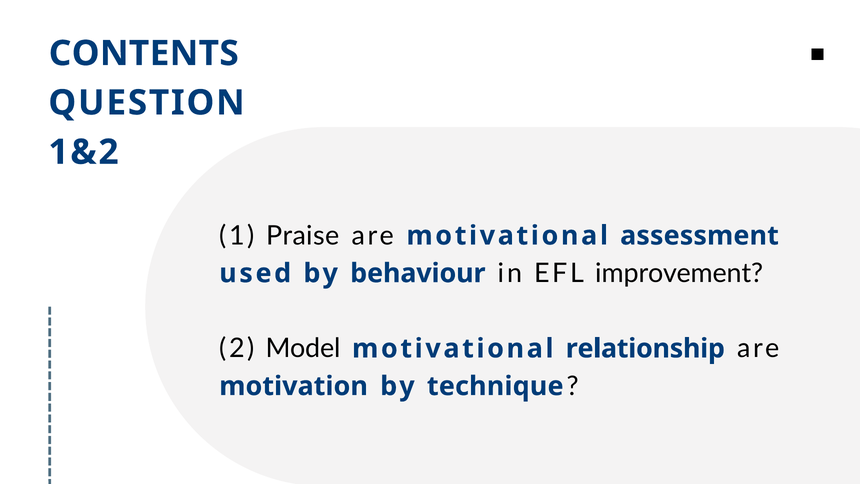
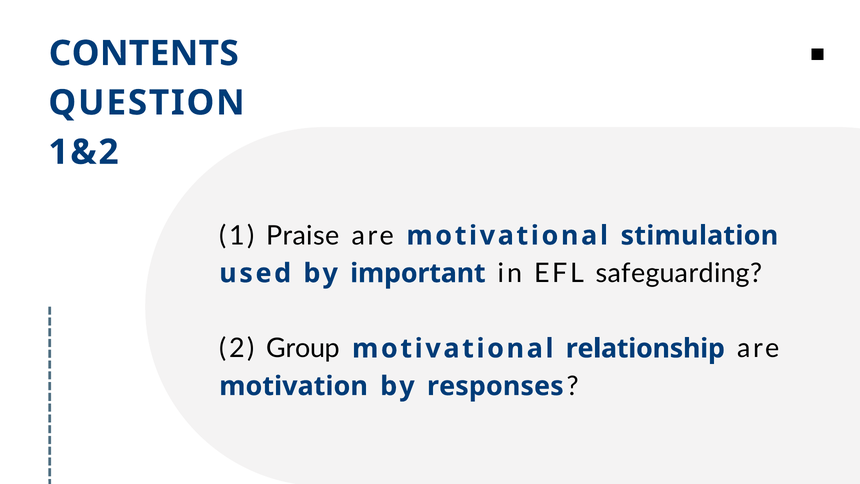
assessment: assessment -> stimulation (699, 236)
behaviour: behaviour -> important (418, 273)
improvement: improvement -> safeguarding (679, 273)
Model: Model -> Group (303, 348)
technique: technique -> responses (495, 386)
